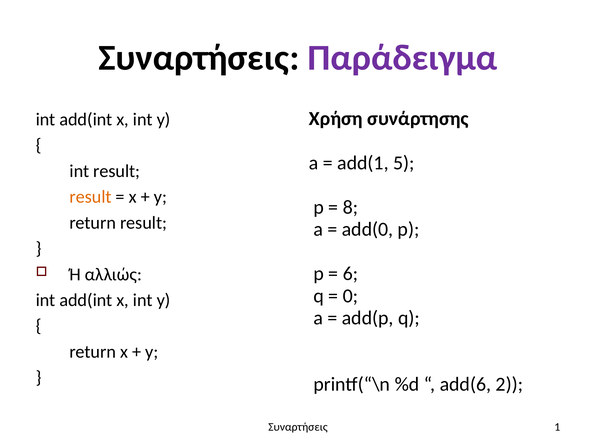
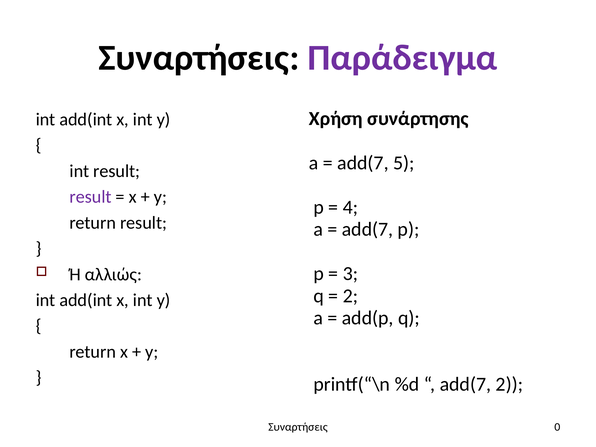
add(1: add(1 -> add(7 (363, 163)
result colour: orange -> purple (91, 197)
8: 8 -> 4 (350, 207)
add(0: add(0 -> add(7 (367, 229)
6: 6 -> 3 (350, 274)
0: 0 -> 2 (350, 296)
add(6: add(6 -> add(7 (465, 384)
1: 1 -> 0 (557, 427)
